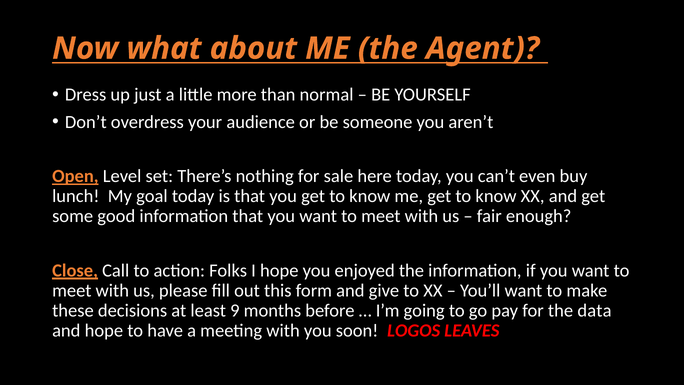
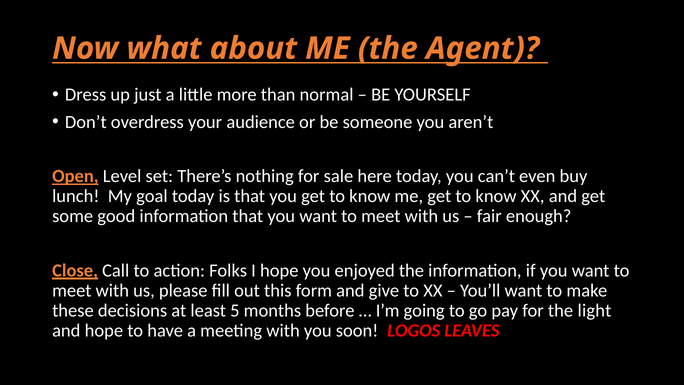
9: 9 -> 5 (235, 310)
data: data -> light (595, 310)
